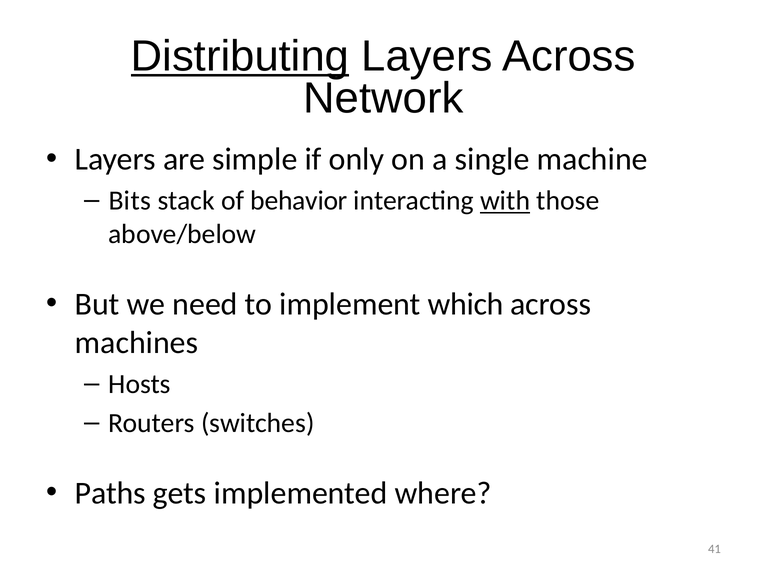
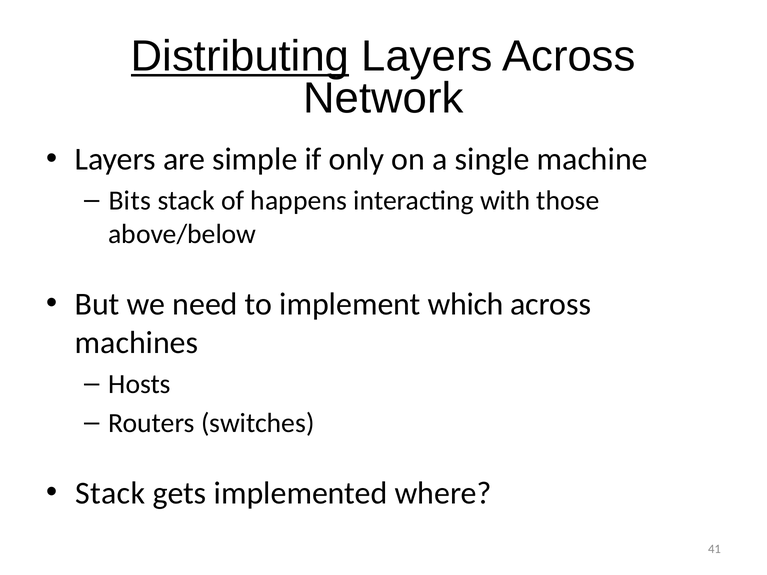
behavior: behavior -> happens (299, 201)
with underline: present -> none (505, 201)
Paths: Paths -> Stack (110, 494)
